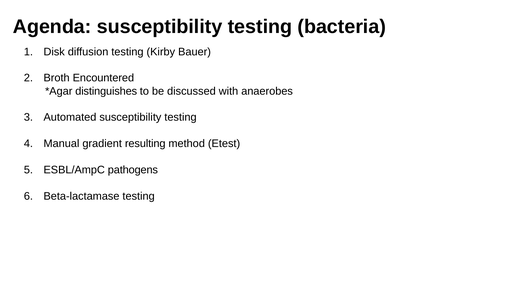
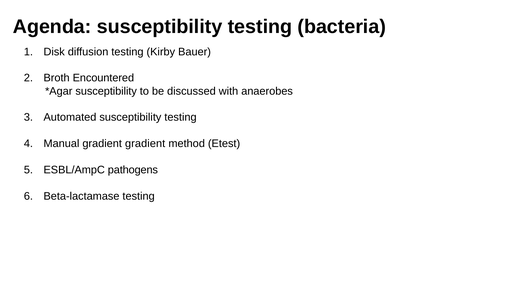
distinguishes: distinguishes -> susceptibility (106, 91)
gradient resulting: resulting -> gradient (145, 143)
